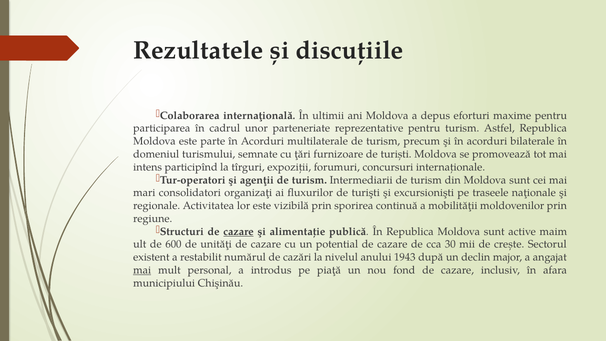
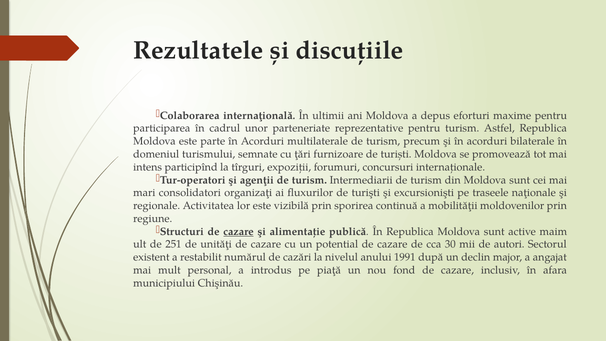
600: 600 -> 251 (173, 244)
crește: crește -> autori (509, 244)
1943: 1943 -> 1991 (405, 257)
mai underline: present -> none (142, 270)
